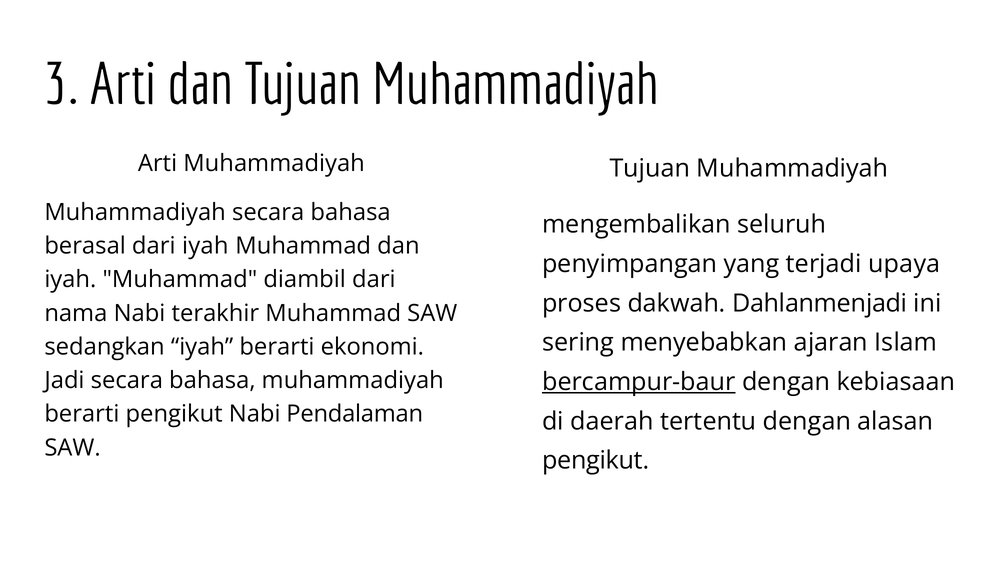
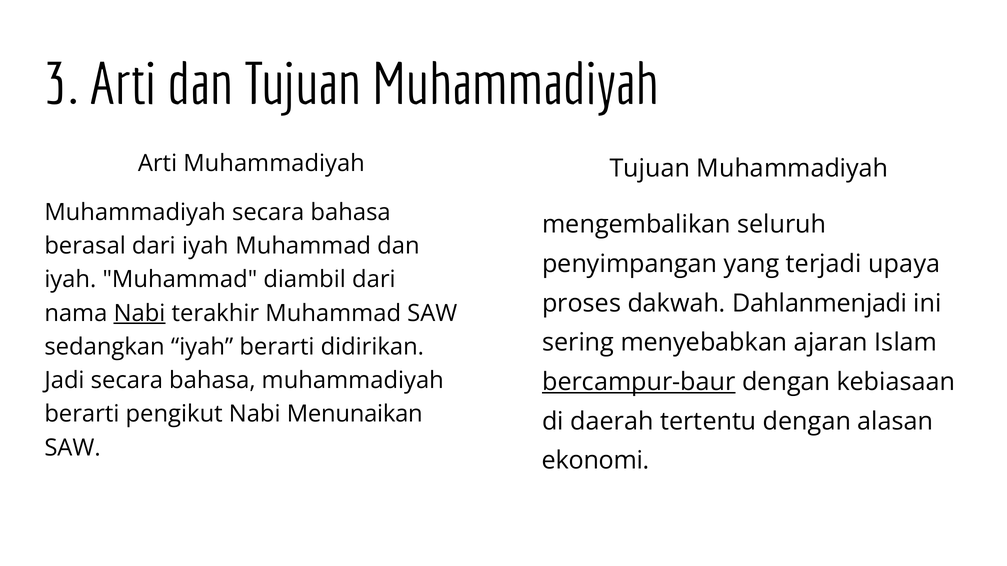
Nabi underline: none -> present (139, 313)
ekonomi: ekonomi -> didirikan (372, 347)
Pendalaman: Pendalaman -> Menunaikan (355, 414)
pengikut: pengikut -> ekonomi (596, 461)
